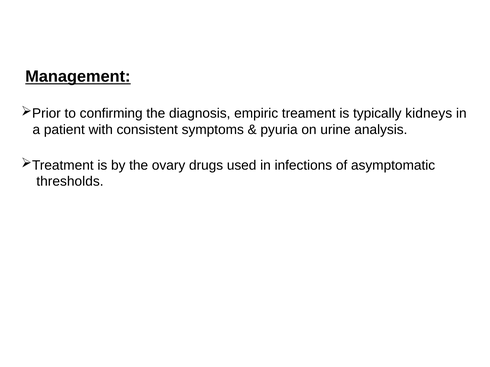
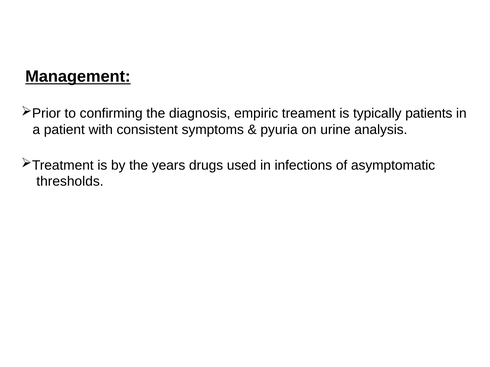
kidneys: kidneys -> patients (429, 114)
ovary: ovary -> years (169, 165)
